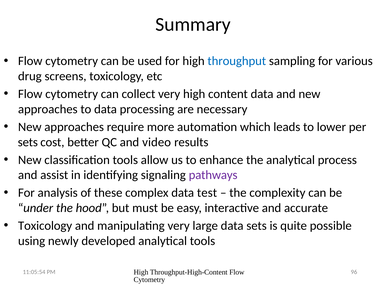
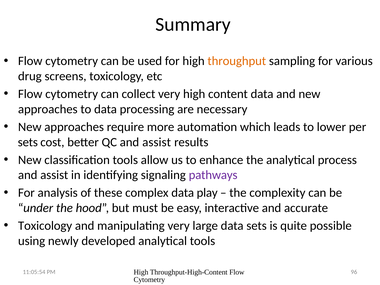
throughput colour: blue -> orange (237, 61)
QC and video: video -> assist (157, 142)
test: test -> play (207, 193)
